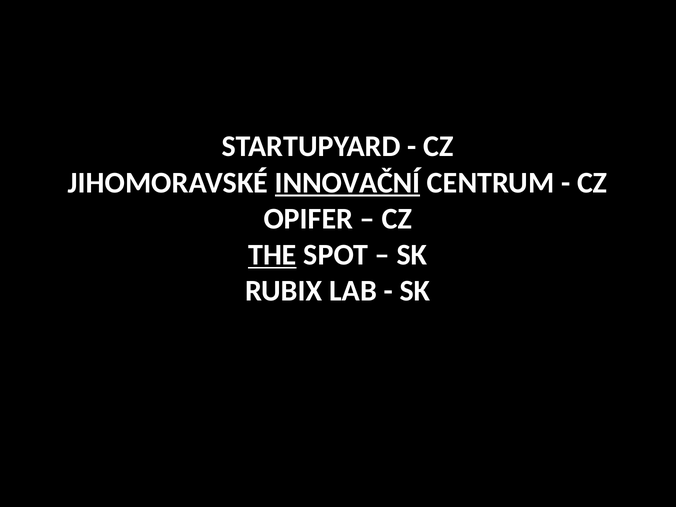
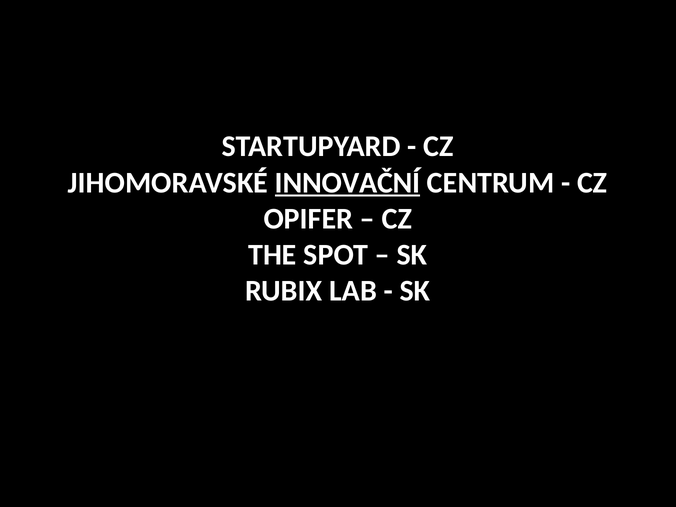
THE underline: present -> none (272, 255)
